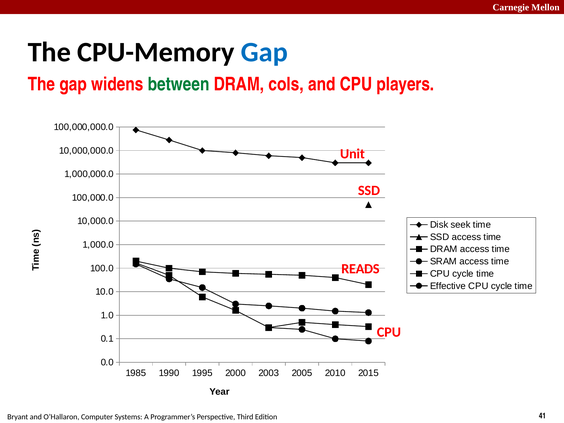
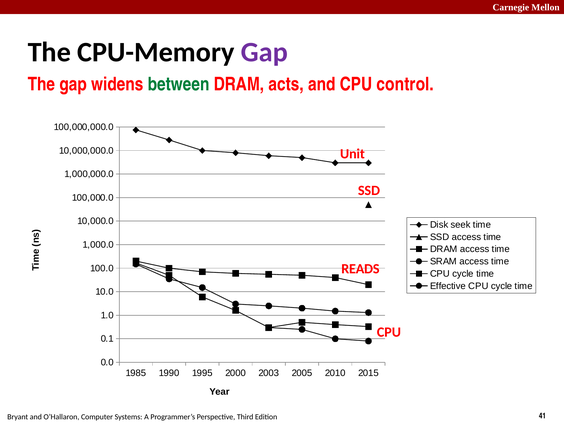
Gap colour: blue -> purple (264, 52)
cols: cols -> acts (286, 84)
players: players -> control (405, 84)
